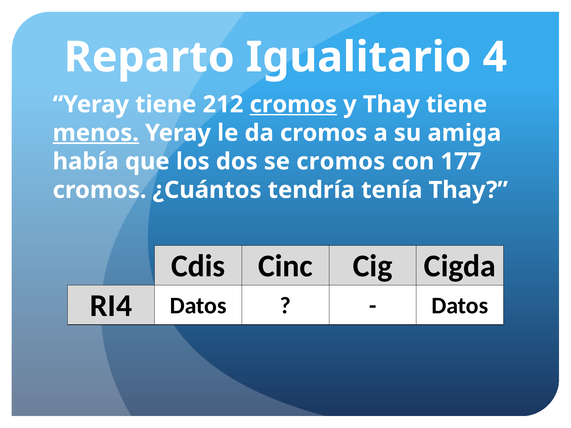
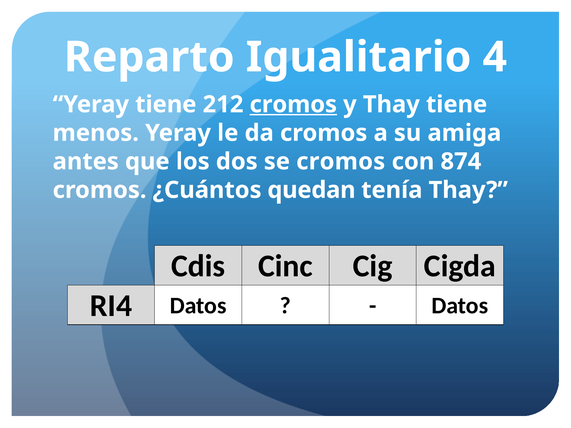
menos underline: present -> none (96, 133)
había: había -> antes (86, 162)
177: 177 -> 874 (461, 162)
tendría: tendría -> quedan (311, 190)
